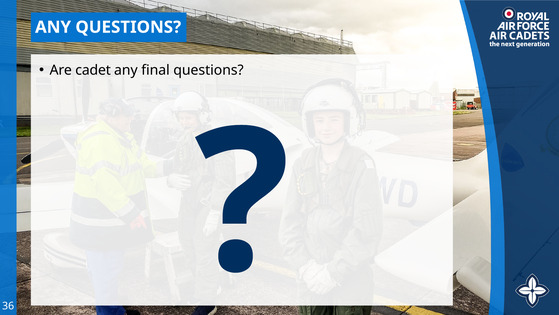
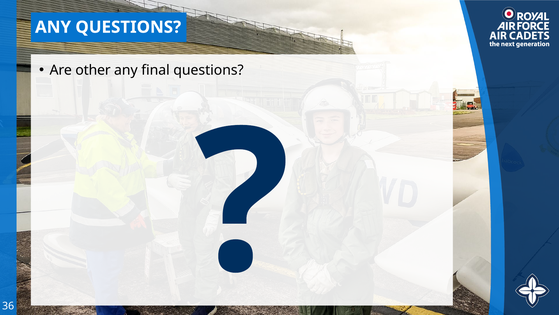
cadet: cadet -> other (93, 70)
